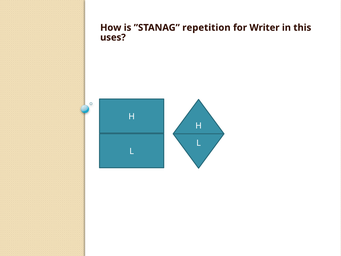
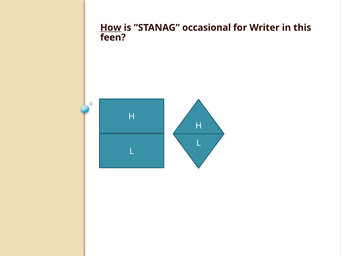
How underline: none -> present (111, 28)
repetition: repetition -> occasional (207, 28)
uses: uses -> feen (113, 37)
